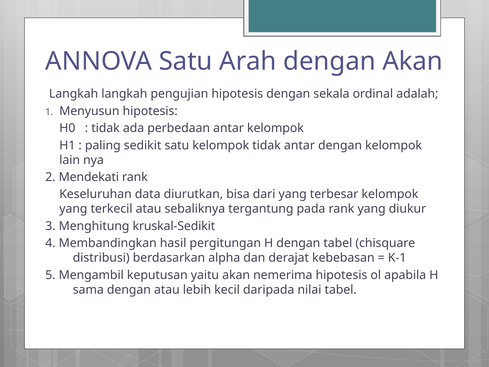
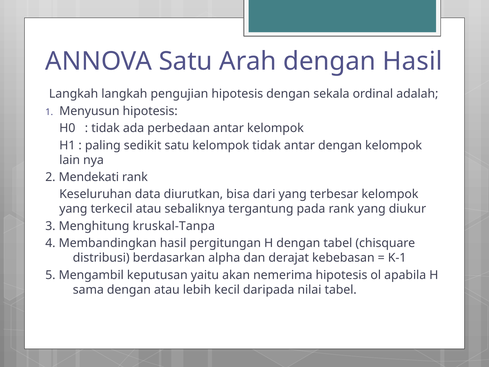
dengan Akan: Akan -> Hasil (413, 61)
kruskal-Sedikit: kruskal-Sedikit -> kruskal-Tanpa (174, 226)
